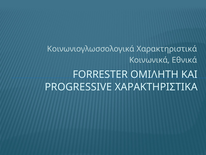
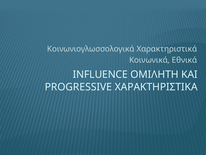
FORRESTER: FORRESTER -> INFLUENCE (100, 74)
